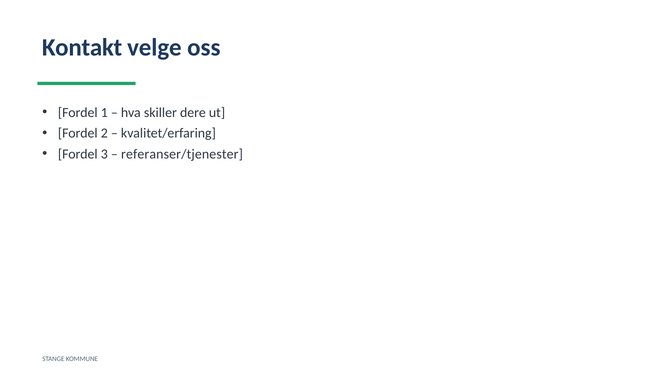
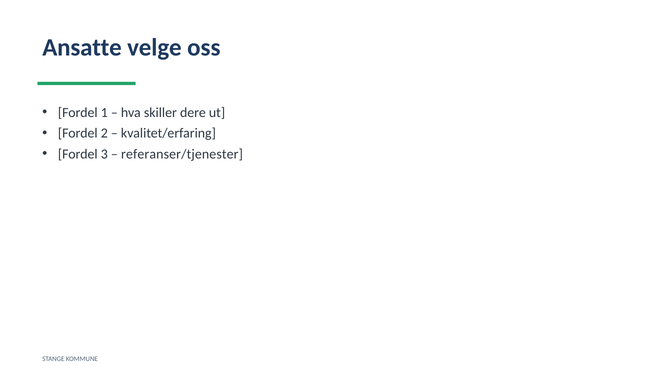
Kontakt: Kontakt -> Ansatte (82, 47)
